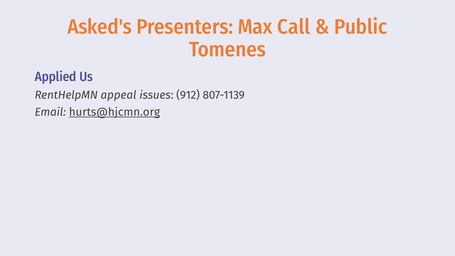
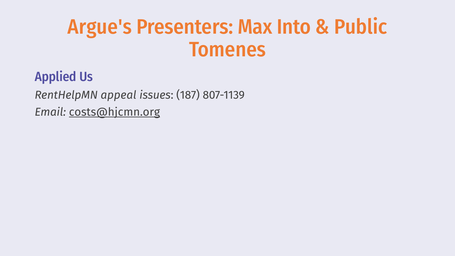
Asked's: Asked's -> Argue's (100, 27)
Call: Call -> Into (294, 27)
912: 912 -> 187 (188, 95)
hurts@hjcmn.org: hurts@hjcmn.org -> costs@hjcmn.org (114, 112)
